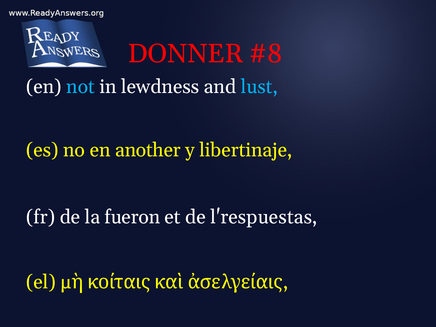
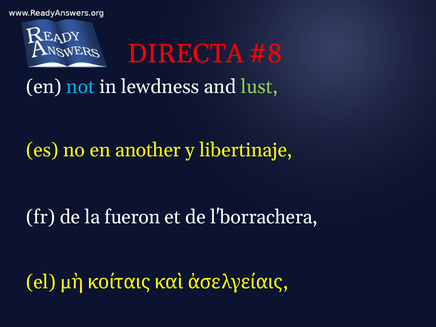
DONNER: DONNER -> DIRECTA (186, 54)
lust colour: light blue -> light green (259, 87)
l'respuestas: l'respuestas -> l'borrachera (264, 217)
